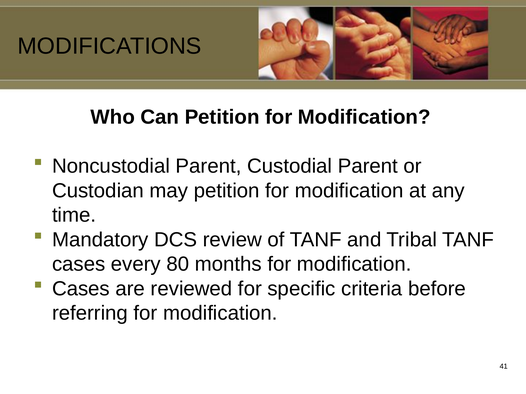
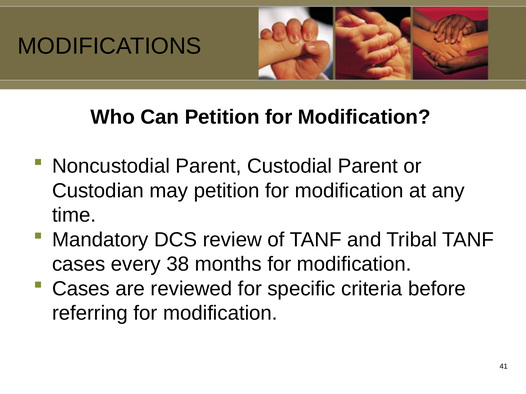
80: 80 -> 38 (178, 265)
